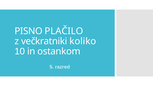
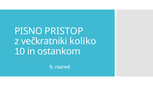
PLAČILO: PLAČILO -> PRISTOP (64, 31)
